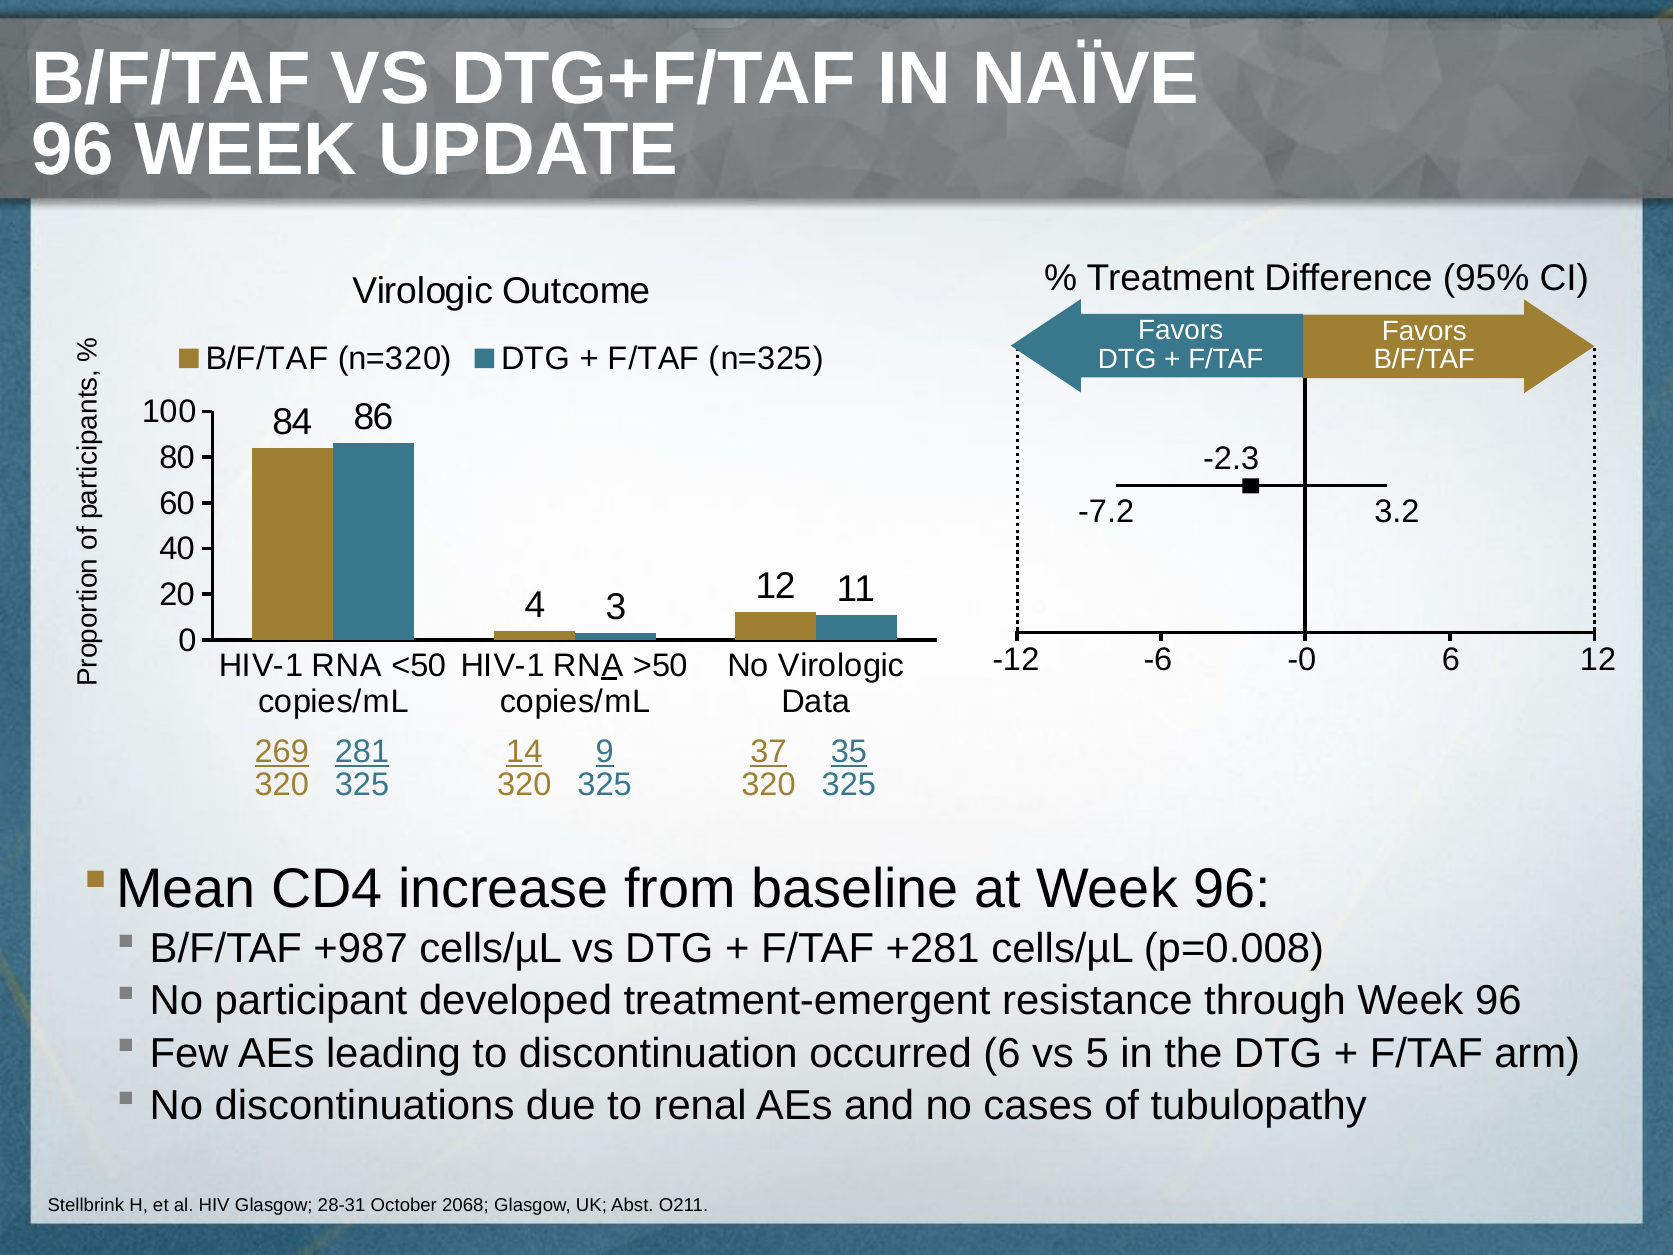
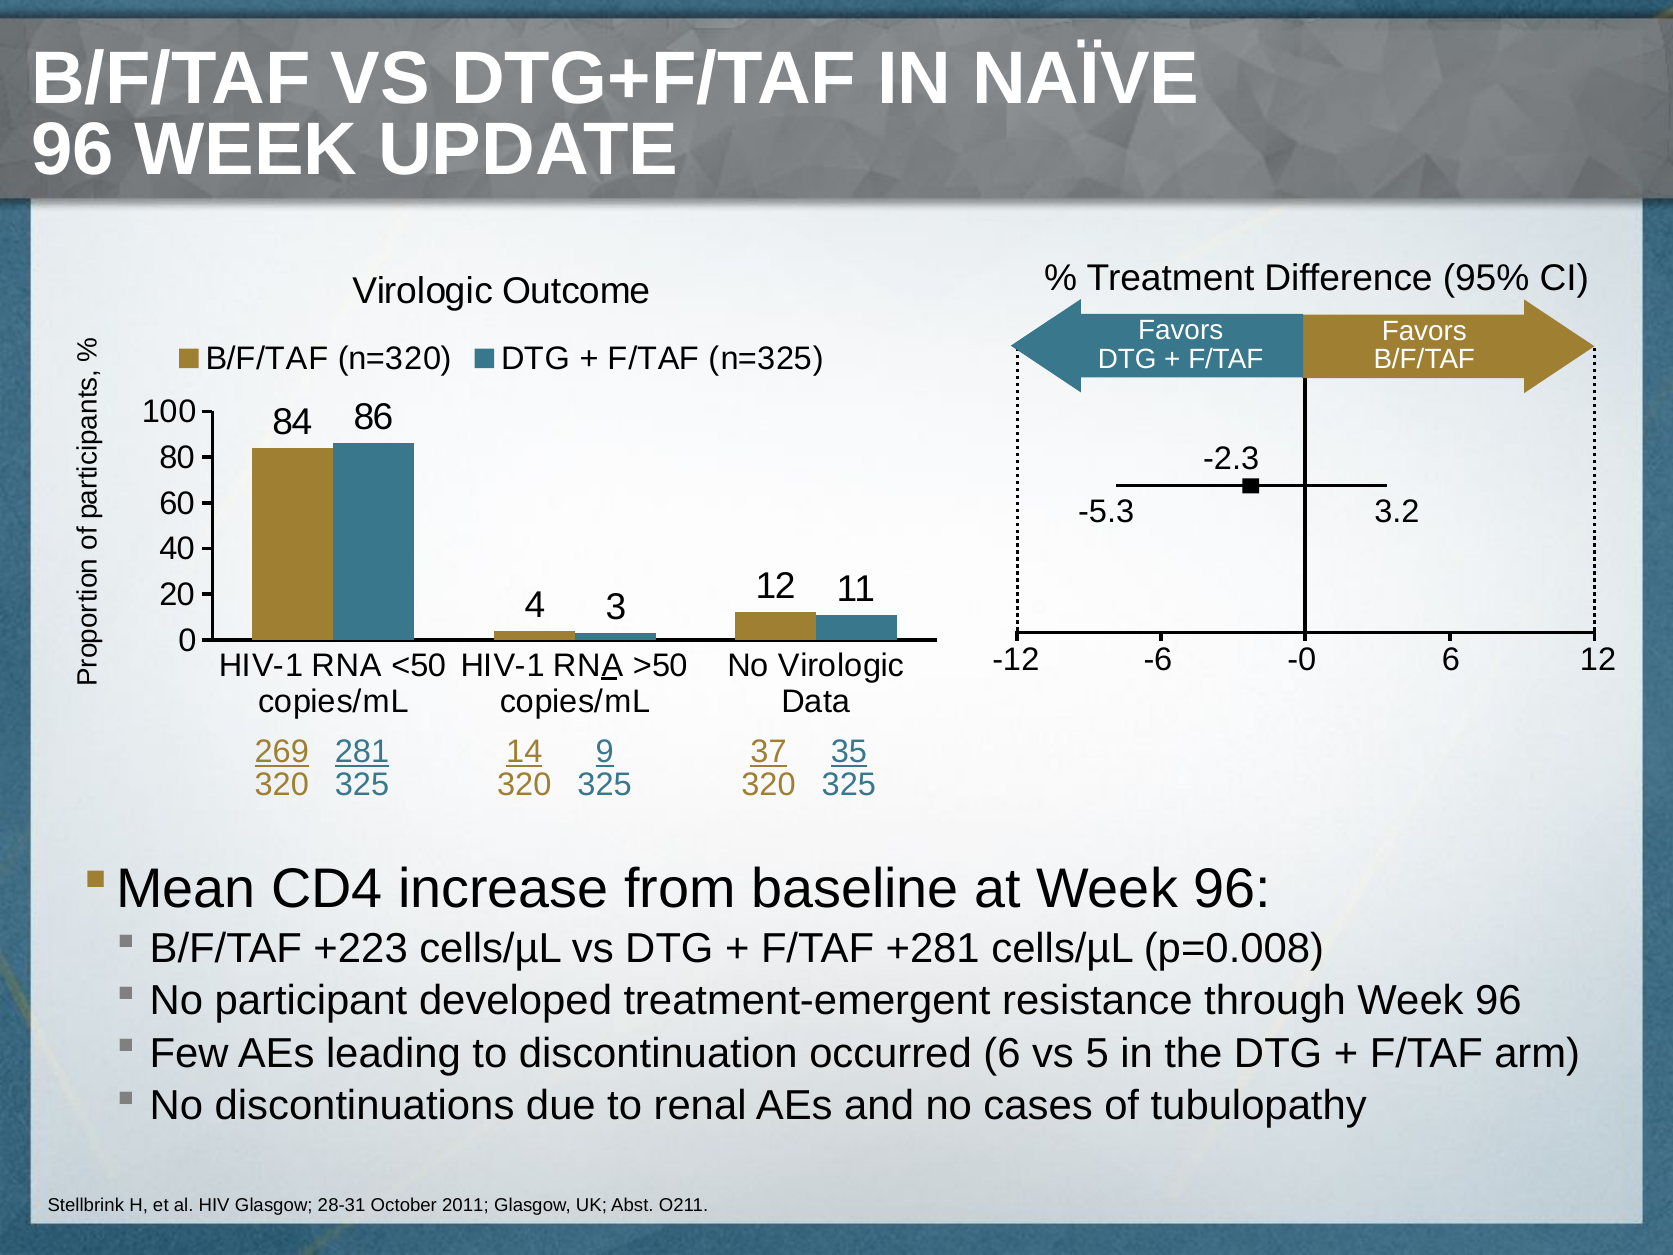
-7.2: -7.2 -> -5.3 (1106, 512)
+987: +987 -> +223 (361, 949)
2068: 2068 -> 2011 (465, 1205)
